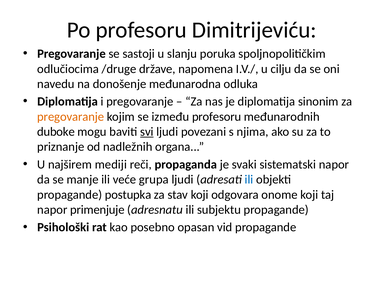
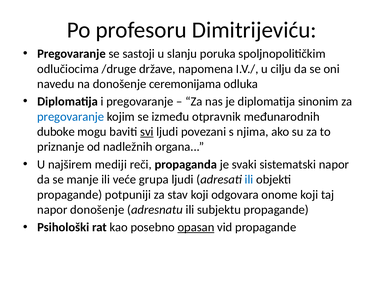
međunarodna: međunarodna -> ceremonijama (185, 84)
pregovaranje colour: orange -> blue (71, 117)
između profesoru: profesoru -> otpravnik (217, 117)
postupka: postupka -> potpuniji (128, 194)
napor primenjuje: primenjuje -> donošenje (97, 210)
opasan underline: none -> present (196, 227)
